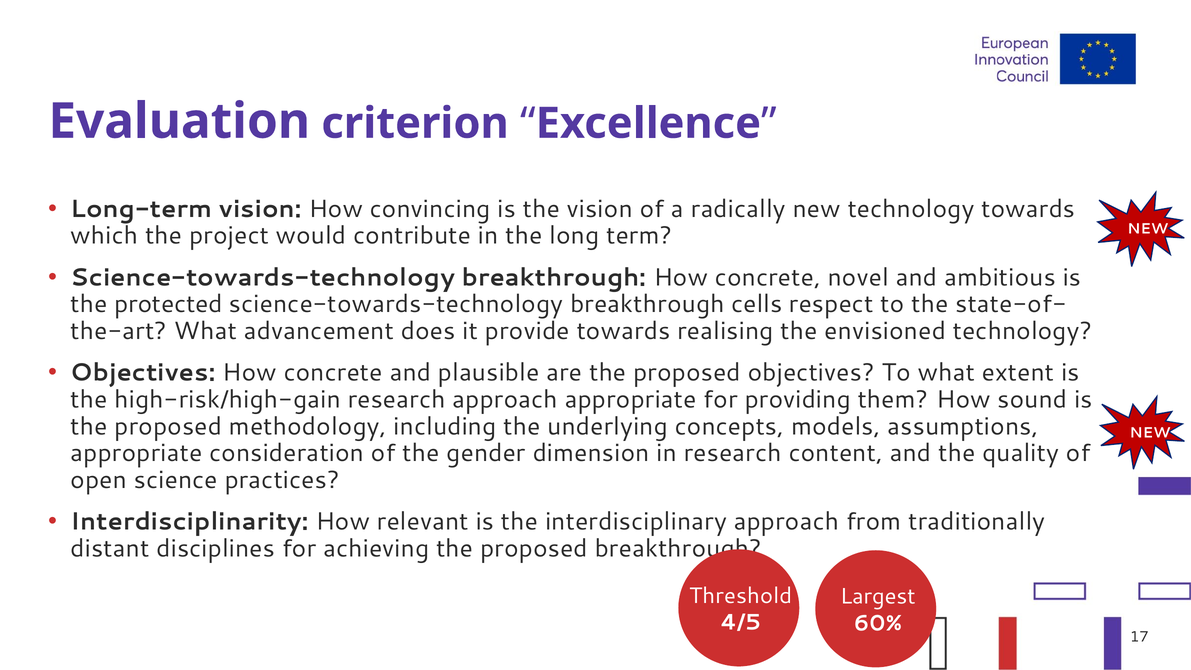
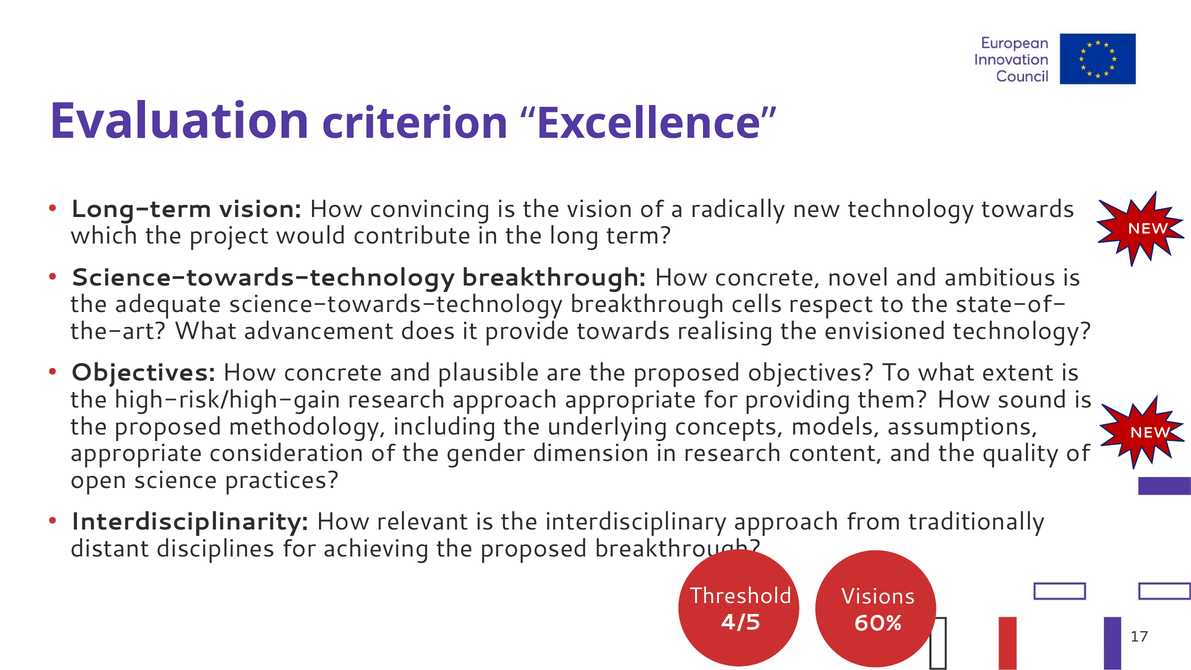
protected: protected -> adequate (168, 304)
Largest: Largest -> Visions (878, 597)
